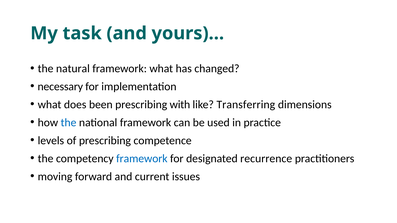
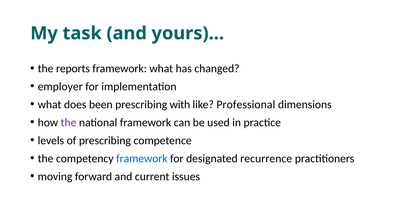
natural: natural -> reports (73, 69)
necessary: necessary -> employer (60, 87)
Transferring: Transferring -> Professional (246, 105)
the colour: blue -> purple (69, 123)
